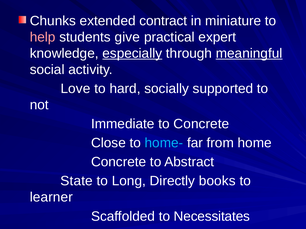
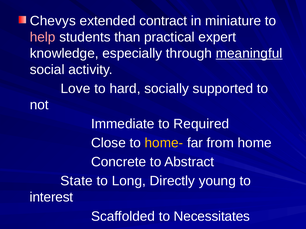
Chunks: Chunks -> Chevys (53, 21)
give: give -> than (127, 37)
especially underline: present -> none (132, 53)
to Concrete: Concrete -> Required (201, 124)
home- colour: light blue -> yellow (164, 143)
books: books -> young (217, 181)
learner: learner -> interest (51, 198)
